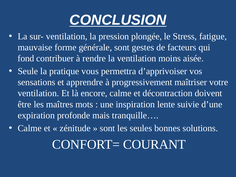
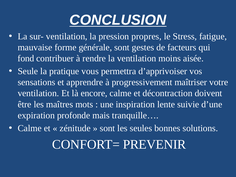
plongée: plongée -> propres (146, 36)
COURANT: COURANT -> PREVENIR (154, 144)
